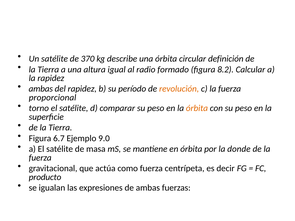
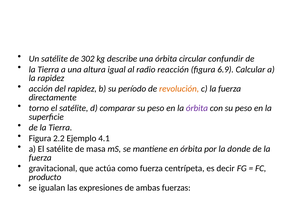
370: 370 -> 302 (88, 59)
definición: definición -> confundir (226, 59)
formado: formado -> reacción (173, 70)
8.2: 8.2 -> 6.9 (226, 70)
ambas: ambas -> acción (41, 89)
proporcional: proporcional -> directamente (53, 98)
órbita colour: orange -> purple (197, 108)
6.7: 6.7 -> 2.2 (59, 138)
9.0: 9.0 -> 4.1 (104, 138)
